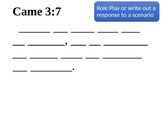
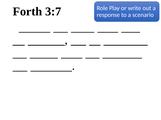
Came: Came -> Forth (27, 12)
